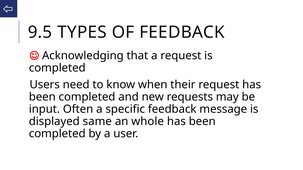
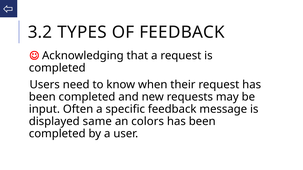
9.5: 9.5 -> 3.2 (40, 32)
whole: whole -> colors (148, 122)
